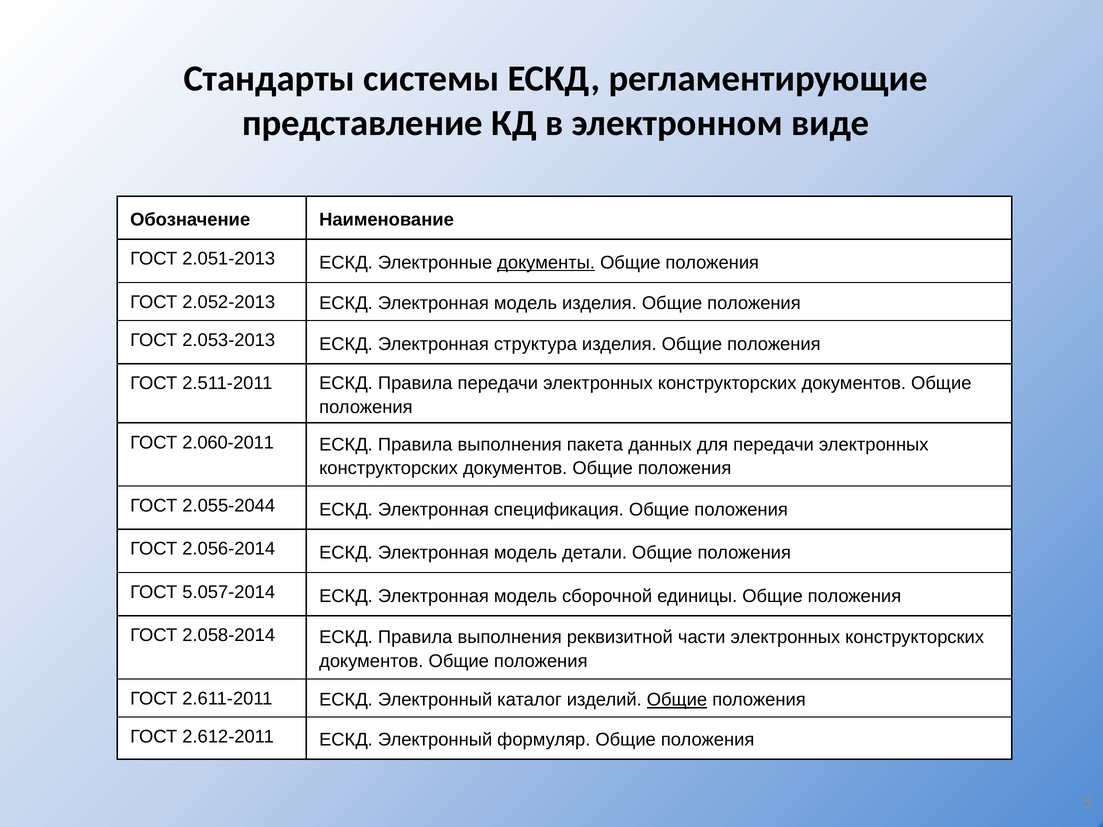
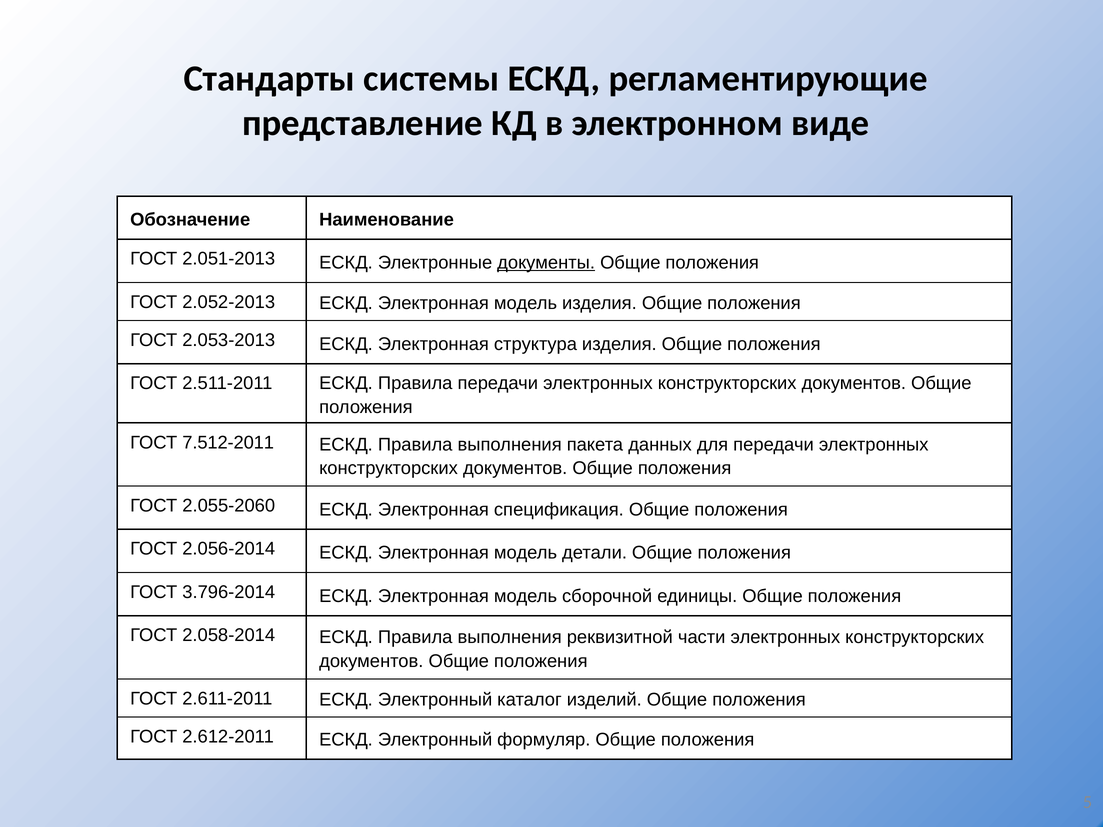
2.060-2011: 2.060-2011 -> 7.512-2011 (228, 443)
2.055-2044: 2.055-2044 -> 2.055-2060 (229, 506)
5.057-2014: 5.057-2014 -> 3.796-2014 (229, 592)
Общие underline: present -> none (677, 700)
